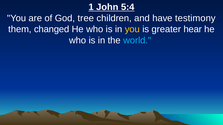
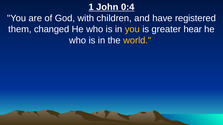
5:4: 5:4 -> 0:4 (128, 7)
tree: tree -> with (86, 18)
testimony: testimony -> registered (195, 18)
world colour: light blue -> yellow (137, 40)
